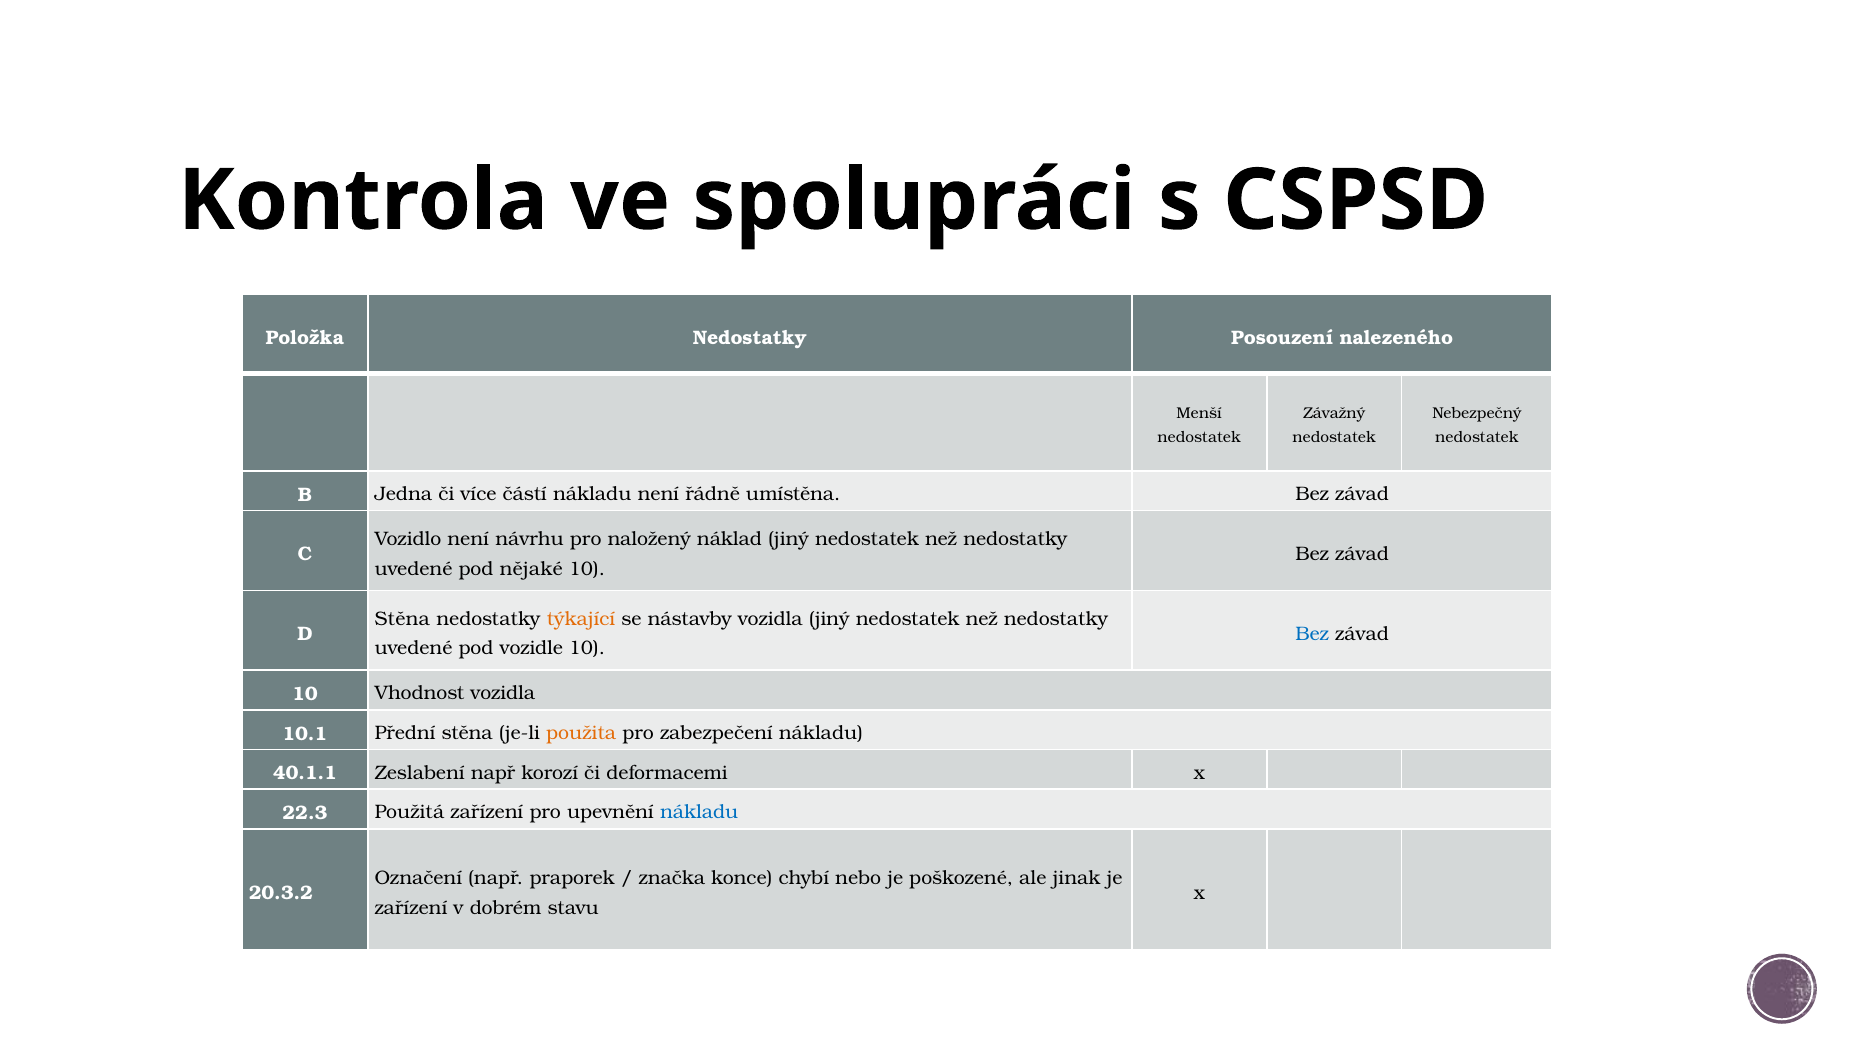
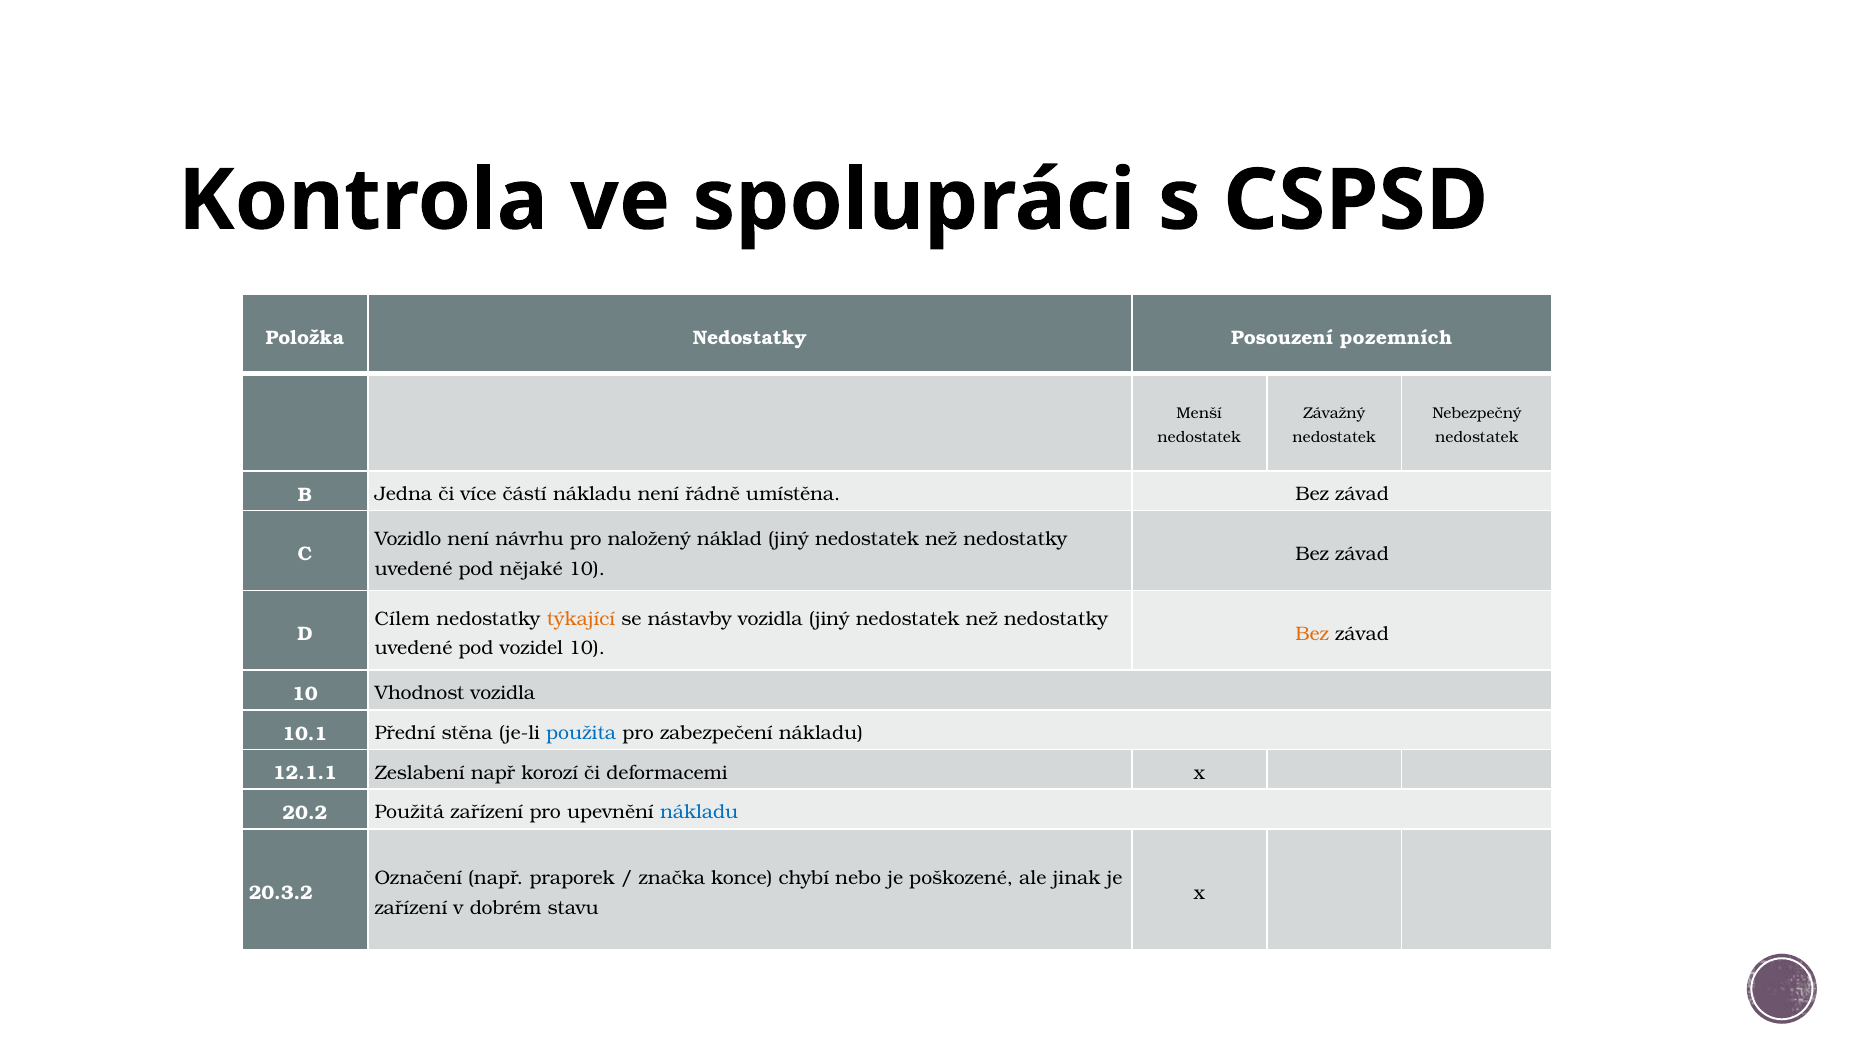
nalezeného: nalezeného -> pozemních (1396, 338)
Stěna: Stěna -> Cílem (402, 619)
Bez colour: blue -> orange (1312, 634)
vozidle: vozidle -> vozidel (531, 649)
použita colour: orange -> blue (581, 734)
40.1.1: 40.1.1 -> 12.1.1 (305, 774)
22.3: 22.3 -> 20.2 (305, 813)
